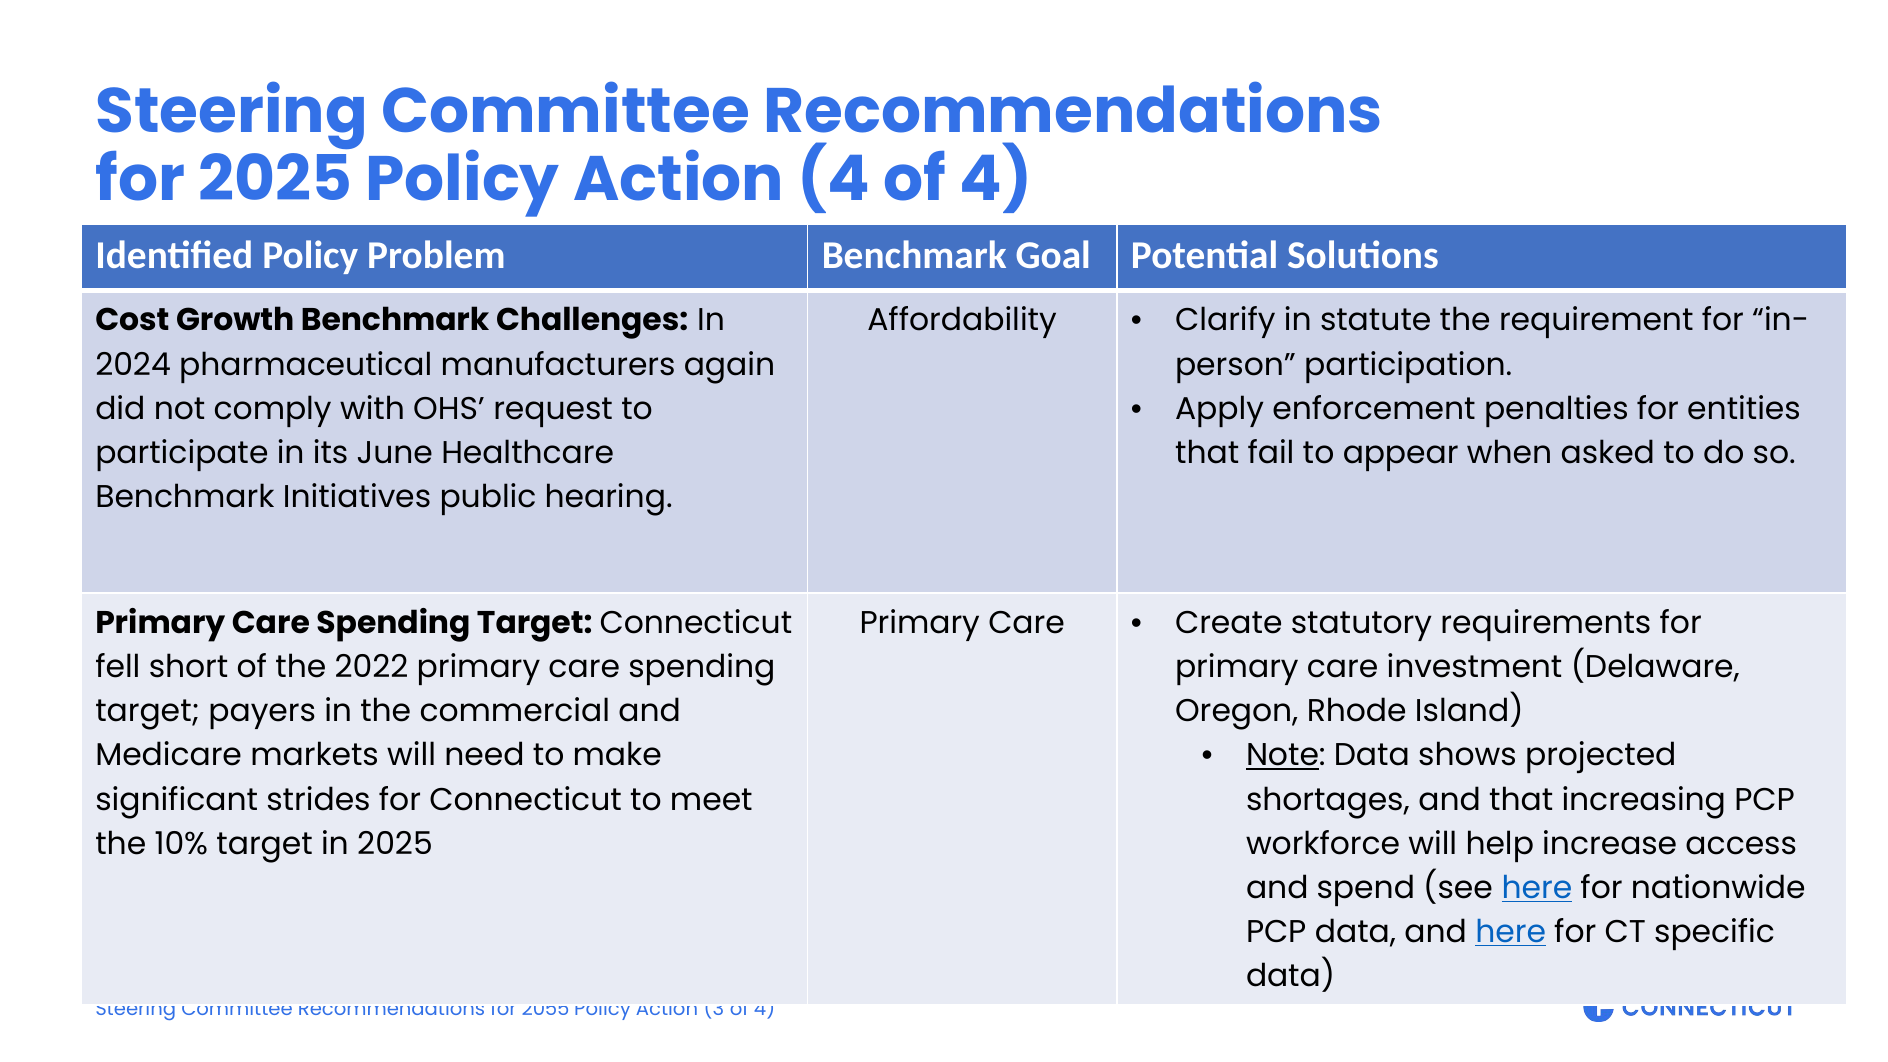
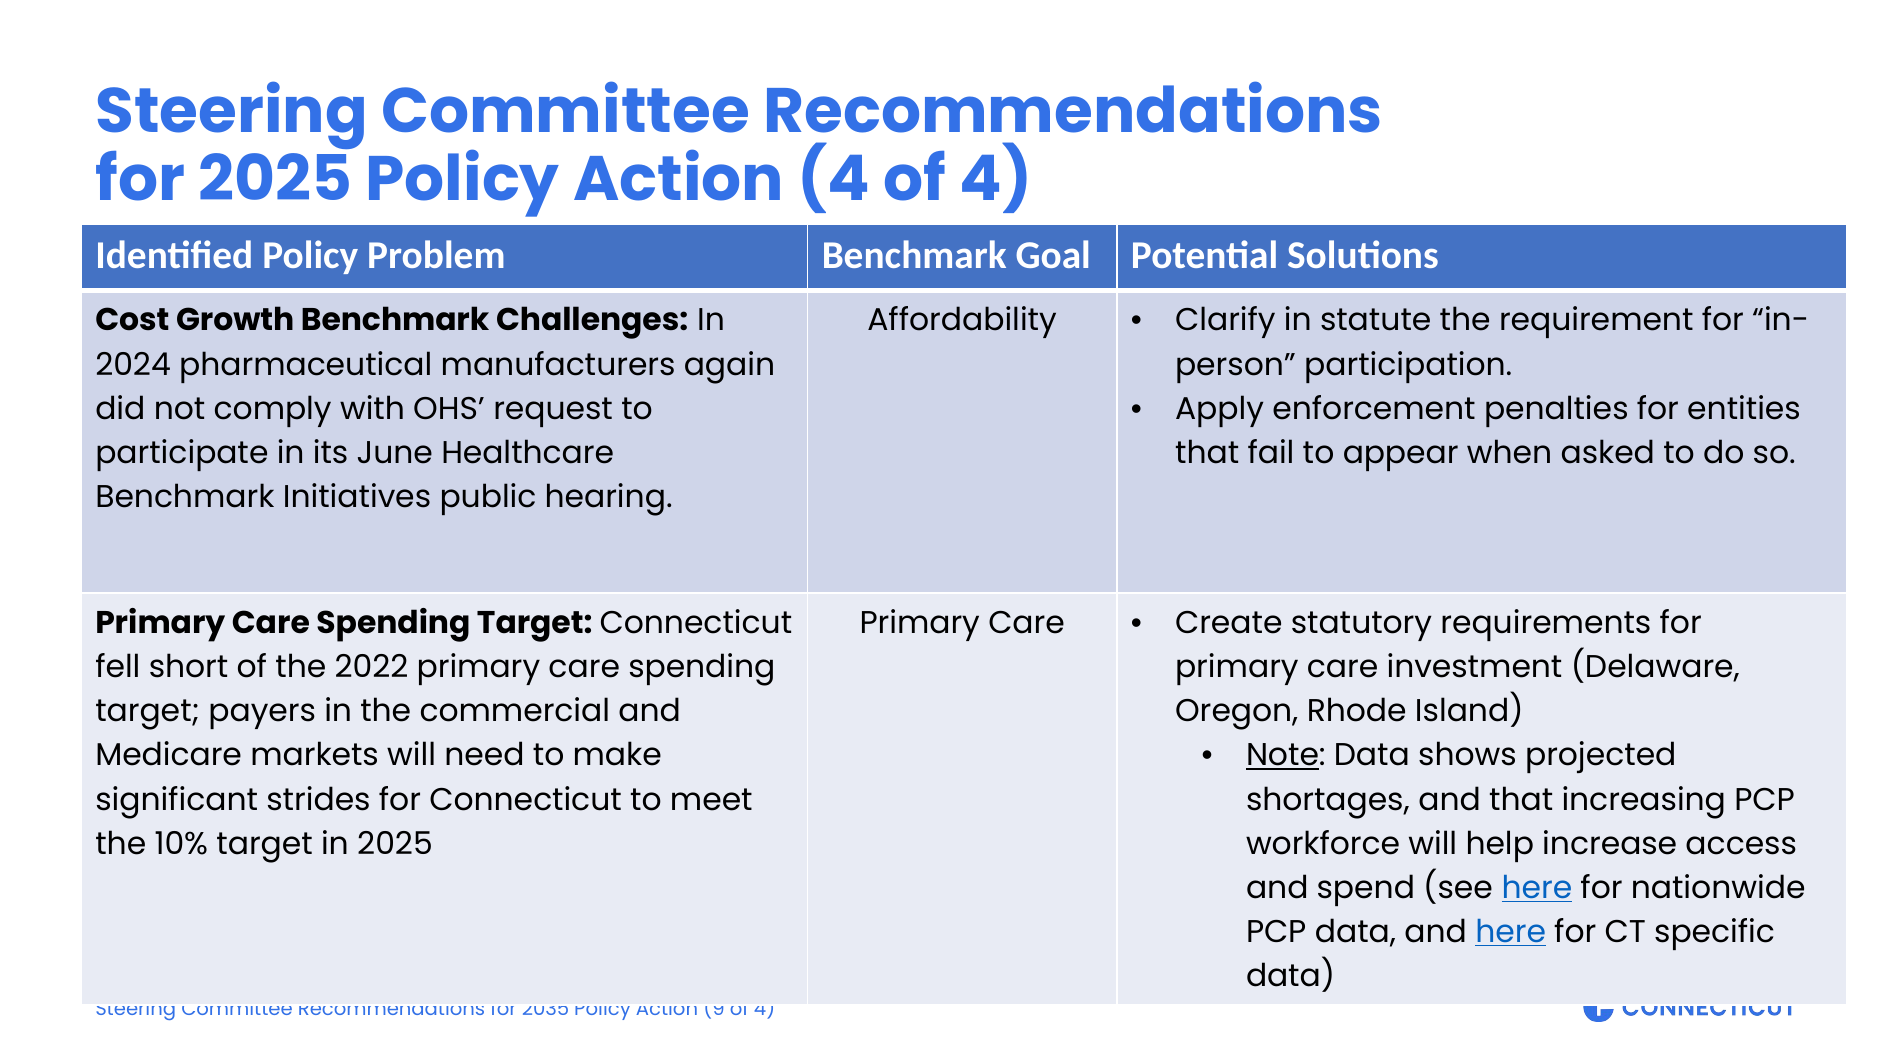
2055: 2055 -> 2035 (546, 1009)
3: 3 -> 9 (714, 1009)
